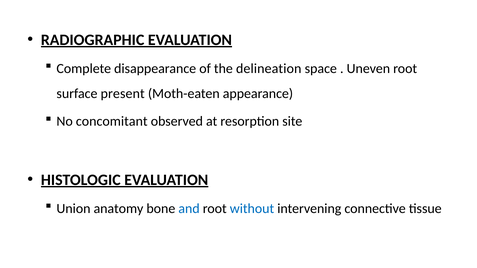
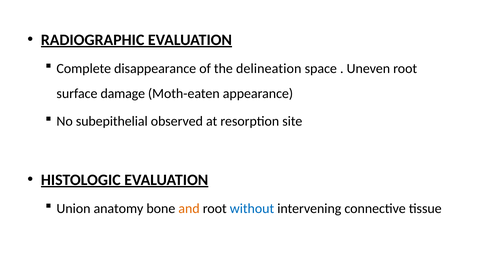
present: present -> damage (123, 94)
concomitant: concomitant -> subepithelial (112, 121)
and colour: blue -> orange (189, 209)
